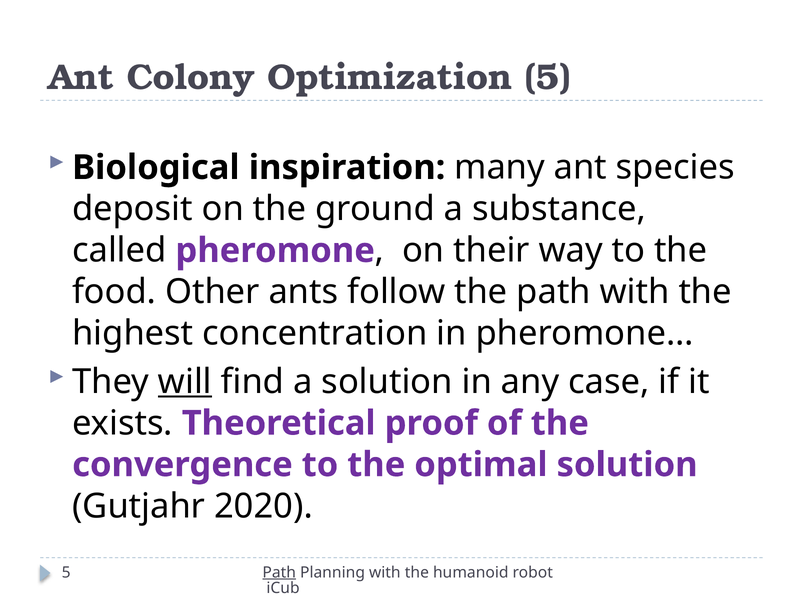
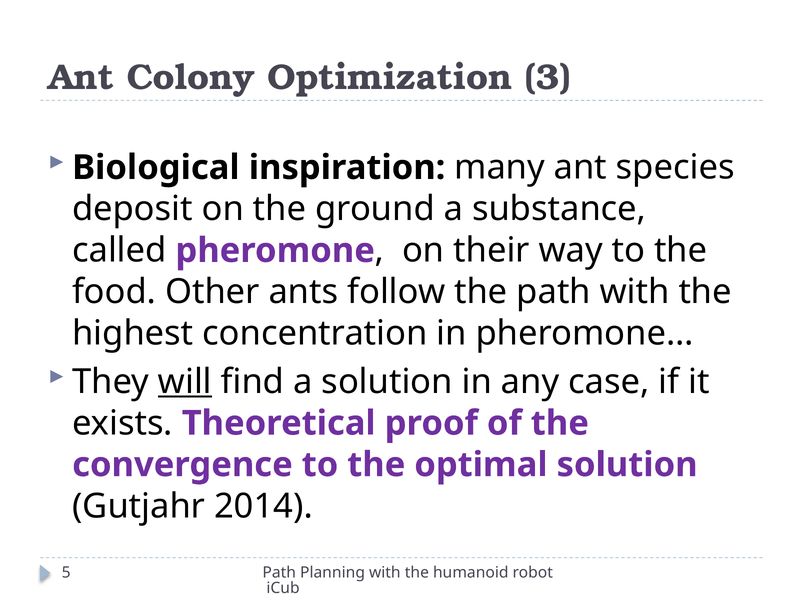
Optimization 5: 5 -> 3 (548, 77)
2020: 2020 -> 2014 (263, 506)
Path underline: present -> none (279, 573)
